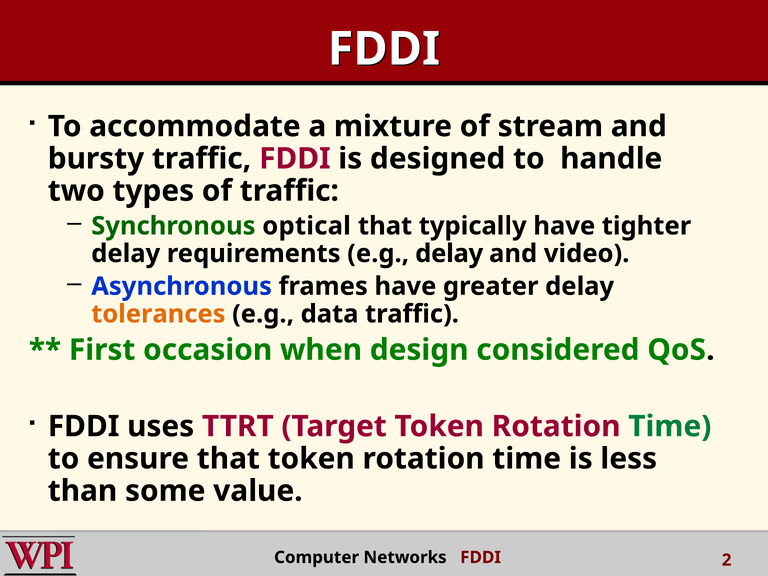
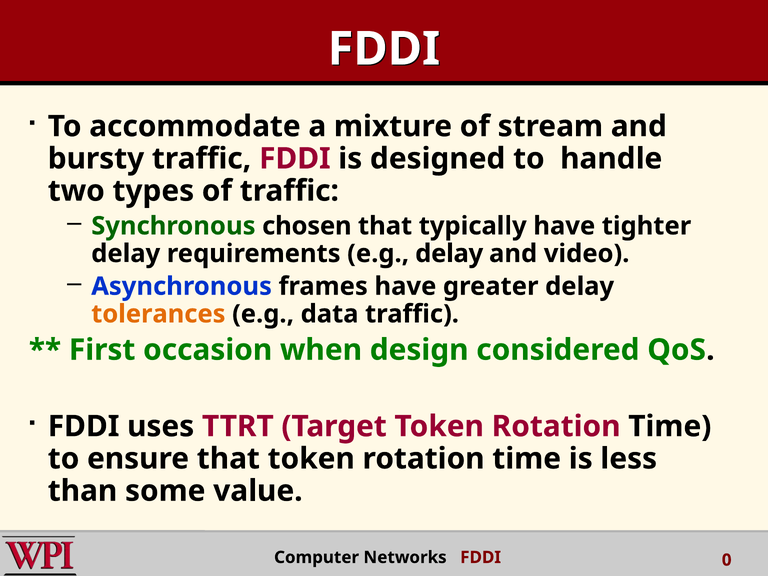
optical: optical -> chosen (307, 226)
Time colour: green -> black (670, 426)
2: 2 -> 0 (727, 560)
